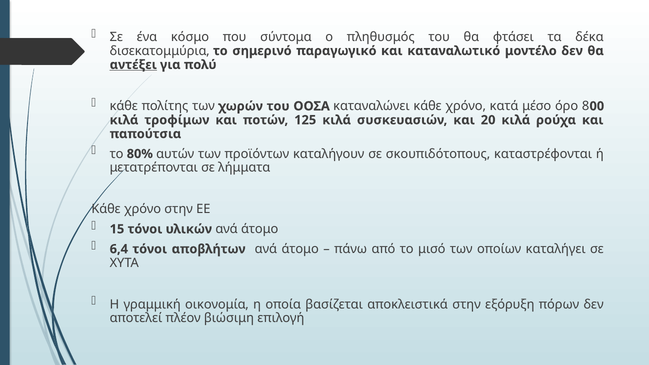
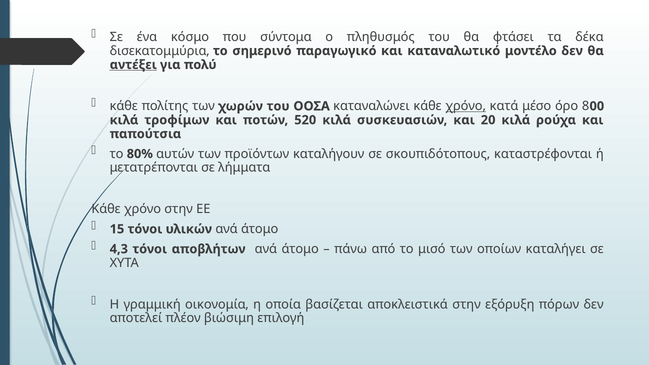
χρόνο underline: none -> present (466, 106)
125: 125 -> 520 (305, 120)
6,4: 6,4 -> 4,3 (119, 249)
